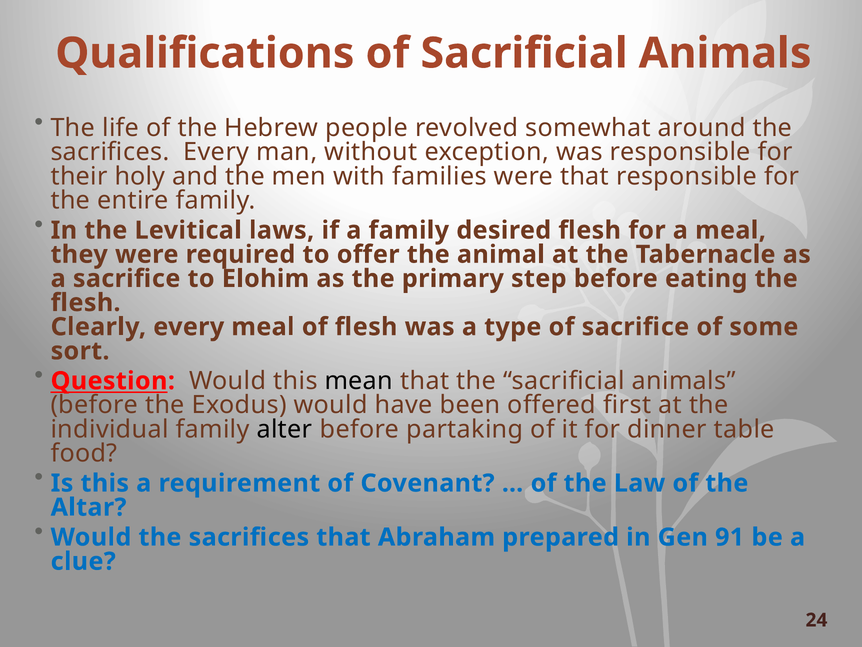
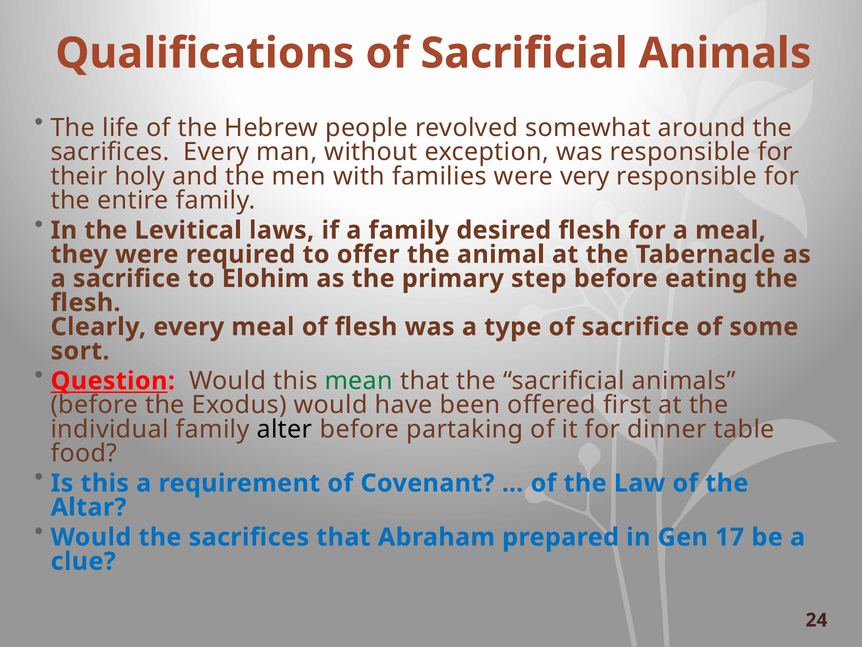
were that: that -> very (585, 176)
mean colour: black -> green (359, 381)
91: 91 -> 17 (730, 537)
